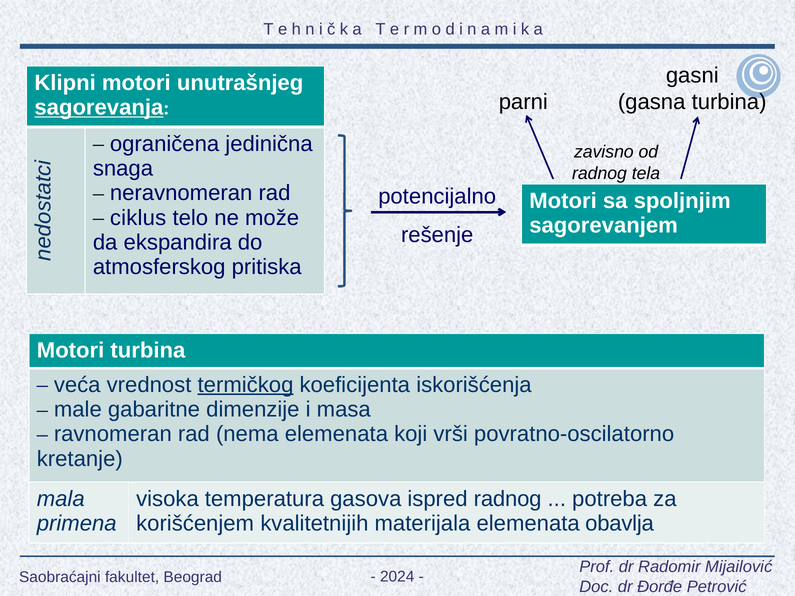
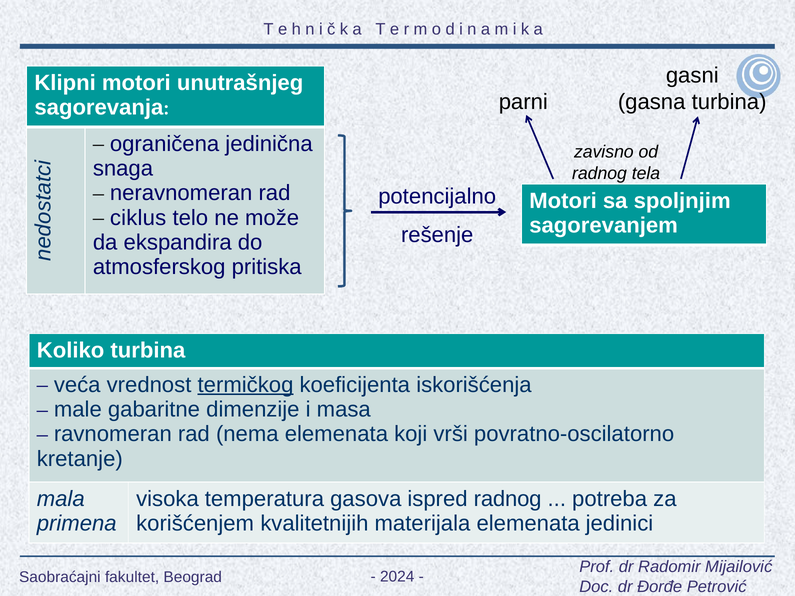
sagorevanja underline: present -> none (99, 108)
Motori: Motori -> Koliko (71, 351)
obavlja: obavlja -> jedinici (619, 524)
